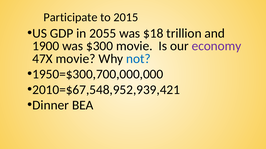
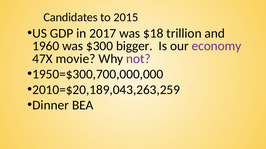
Participate: Participate -> Candidates (71, 17)
2055: 2055 -> 2017 (103, 33)
1900: 1900 -> 1960 (46, 46)
$300 movie: movie -> bigger (134, 46)
not colour: blue -> purple (138, 59)
2010=$67,548,952,939,421: 2010=$67,548,952,939,421 -> 2010=$20,189,043,263,259 (106, 90)
